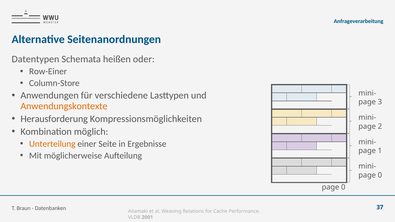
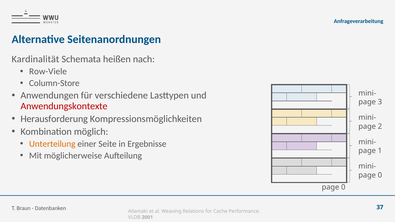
Datentypen: Datentypen -> Kardinalität (35, 59)
oder: oder -> nach (144, 59)
Row-Einer: Row-Einer -> Row-Viele (48, 71)
Anwendungskontexte colour: orange -> red (64, 106)
